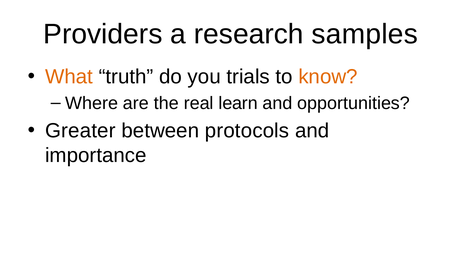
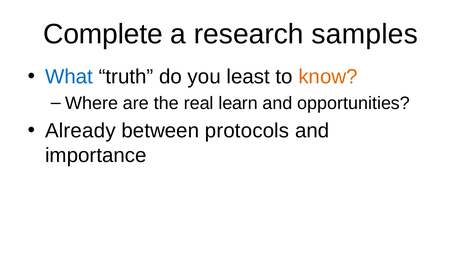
Providers: Providers -> Complete (103, 34)
What colour: orange -> blue (69, 77)
trials: trials -> least (248, 77)
Greater: Greater -> Already (80, 131)
